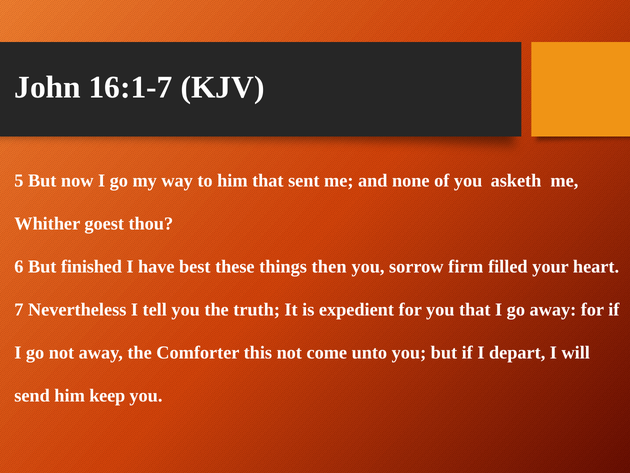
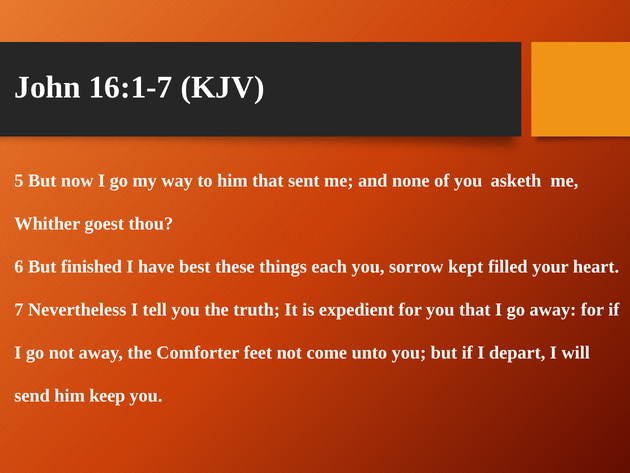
then: then -> each (329, 266)
firm: firm -> kept (466, 266)
this: this -> feet (258, 352)
